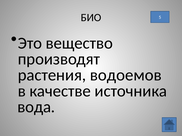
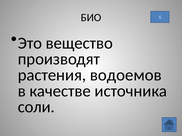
вода: вода -> соли (36, 107)
